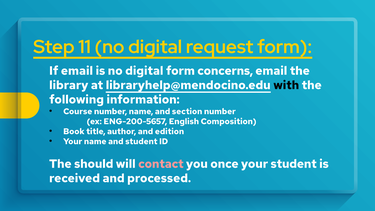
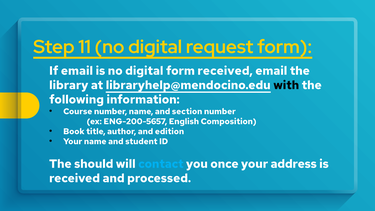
form concerns: concerns -> received (225, 71)
contact colour: pink -> light blue (161, 164)
your student: student -> address (294, 164)
